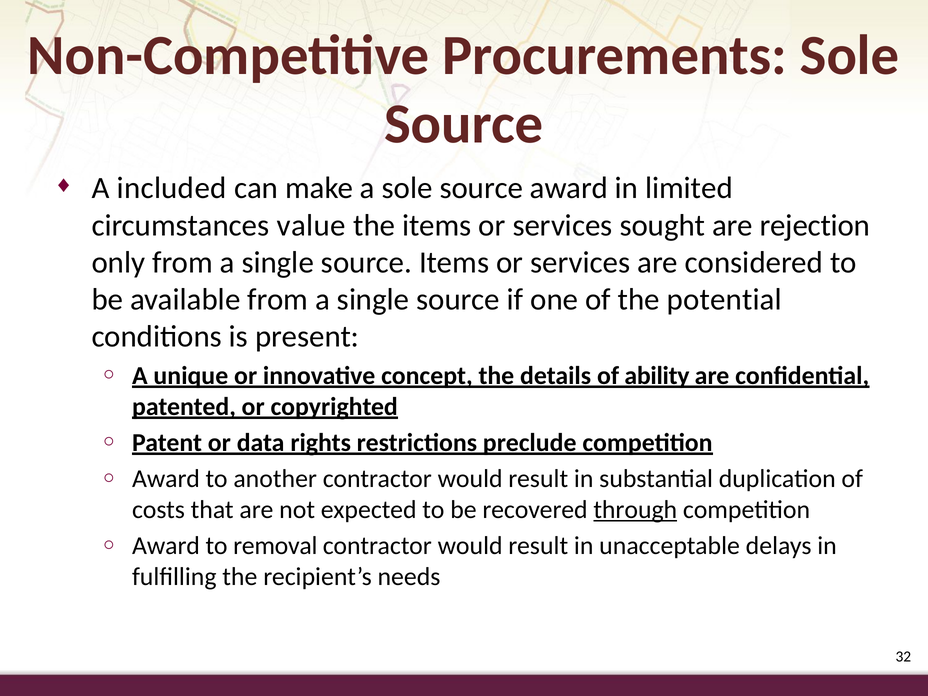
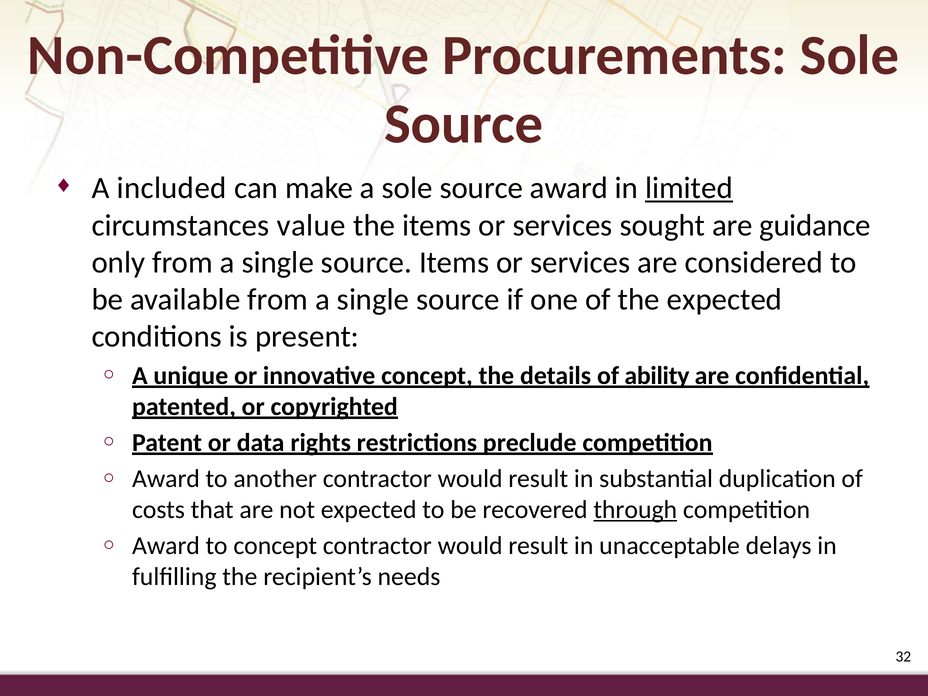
limited underline: none -> present (689, 188)
rejection: rejection -> guidance (815, 225)
the potential: potential -> expected (725, 300)
to removal: removal -> concept (275, 546)
